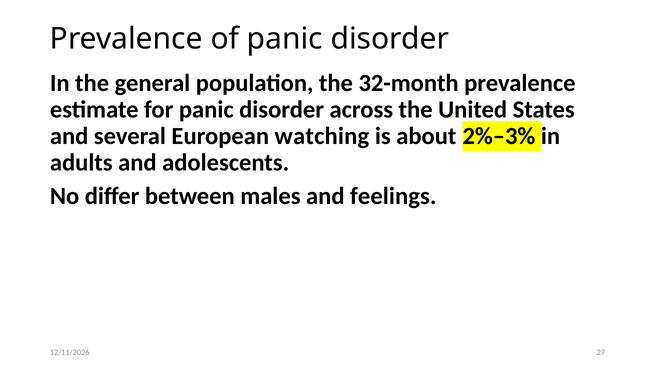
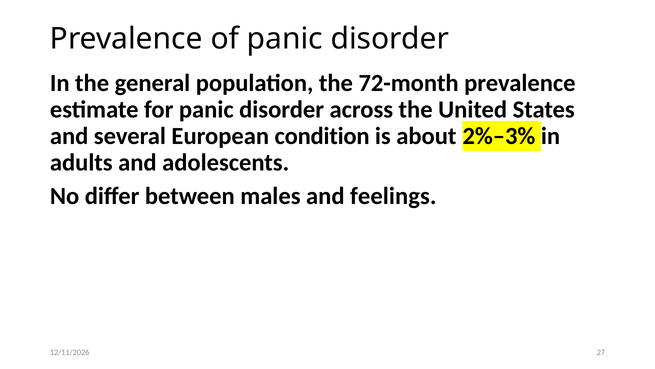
32-month: 32-month -> 72-month (409, 83)
watching: watching -> condition (322, 136)
